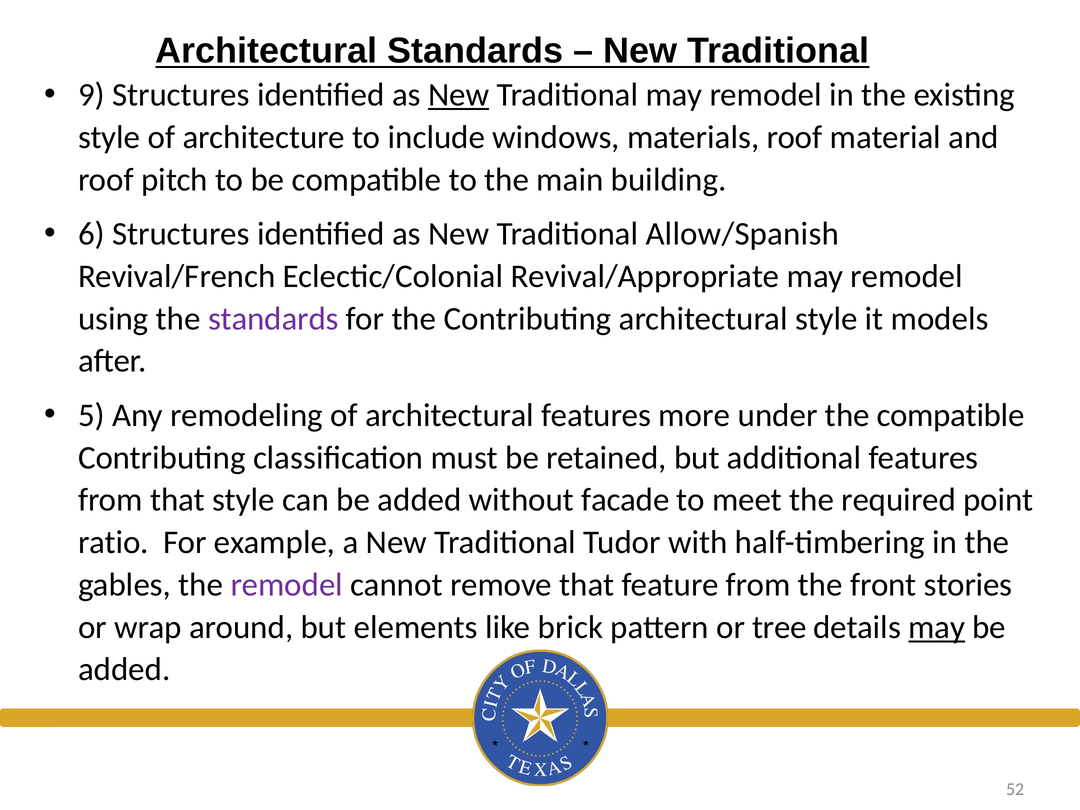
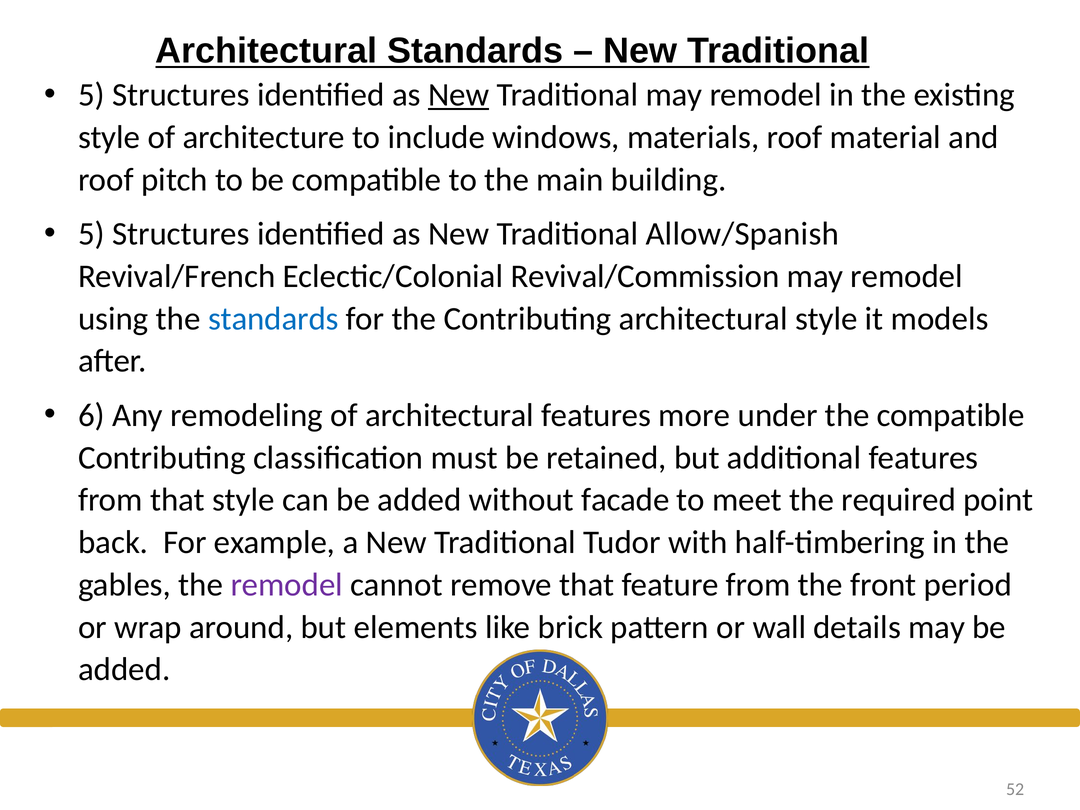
9: 9 -> 5 (91, 95)
6: 6 -> 5 (91, 234)
Revival/Appropriate: Revival/Appropriate -> Revival/Commission (645, 276)
standards colour: purple -> blue (273, 319)
5: 5 -> 6 (91, 415)
ratio: ratio -> back (113, 542)
stories: stories -> period (968, 585)
tree: tree -> wall (779, 627)
may underline: present -> none (937, 627)
